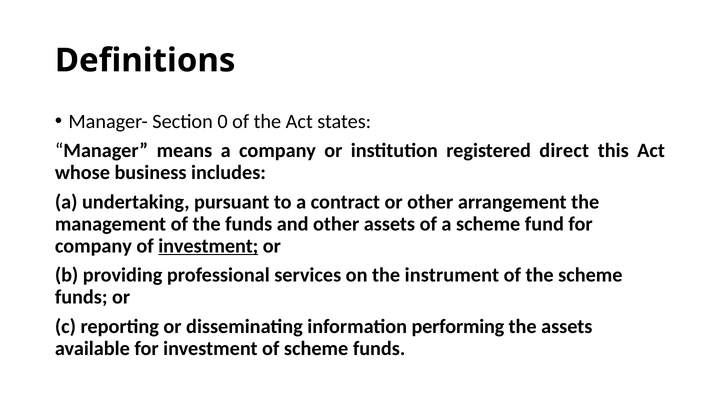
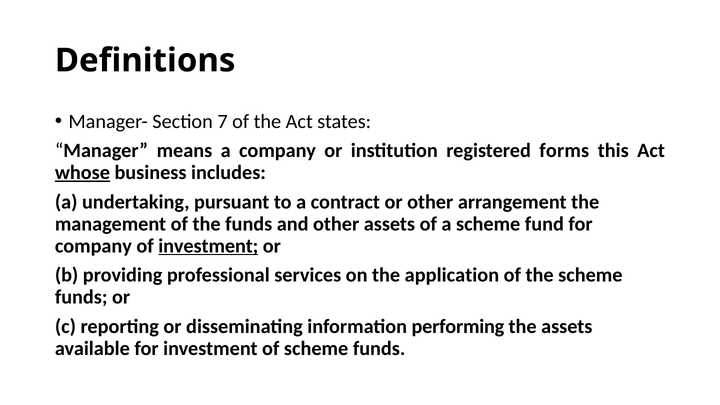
0: 0 -> 7 (223, 121)
direct: direct -> forms (564, 151)
whose underline: none -> present (82, 173)
instrument: instrument -> application (452, 275)
